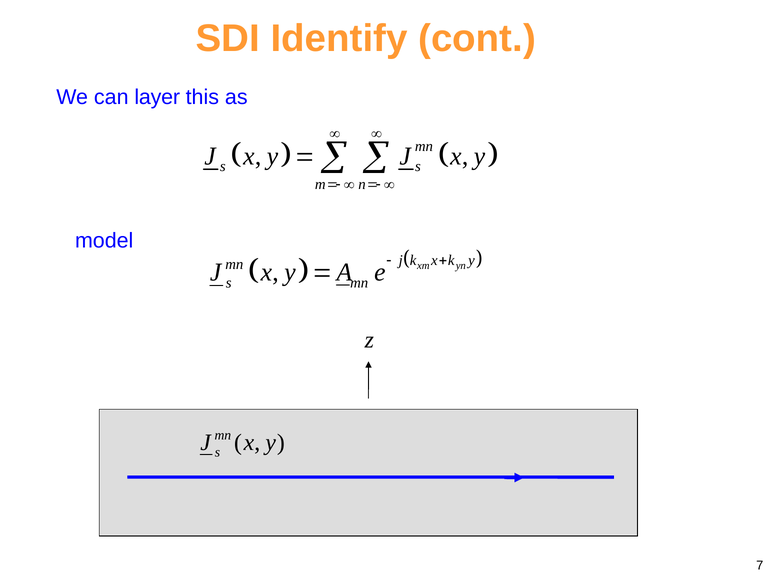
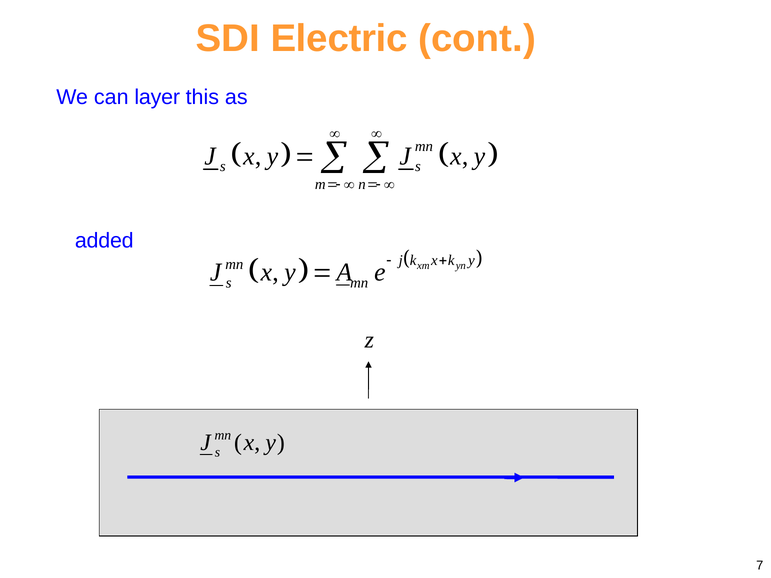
Identify: Identify -> Electric (339, 39)
model: model -> added (104, 241)
